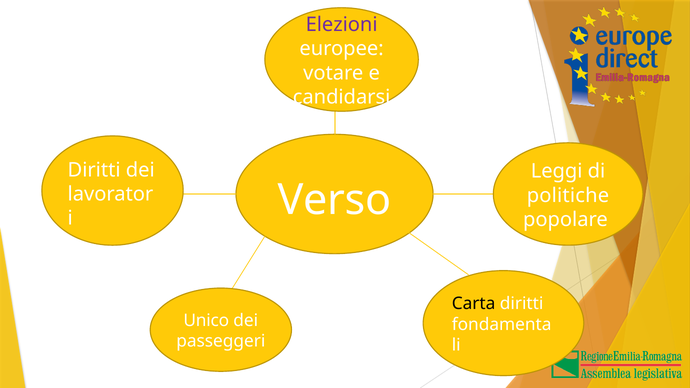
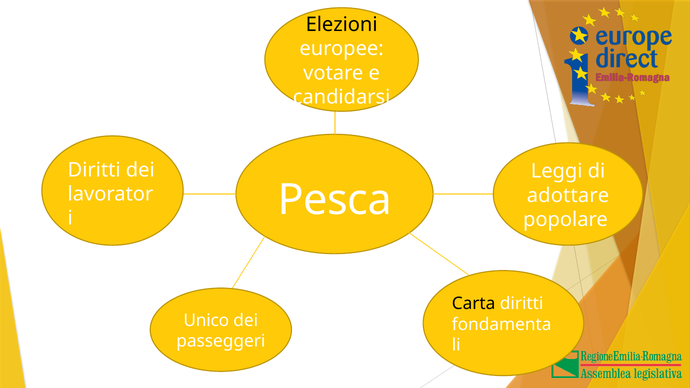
Elezioni colour: purple -> black (342, 25)
politiche: politiche -> adottare (568, 195)
Verso: Verso -> Pesca (335, 200)
